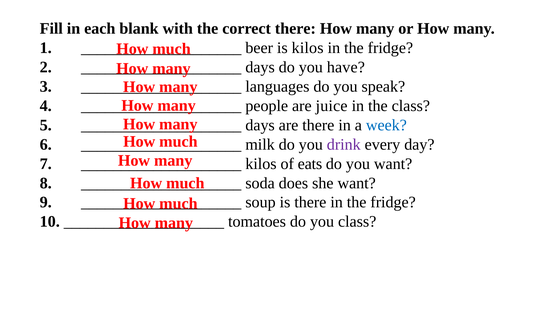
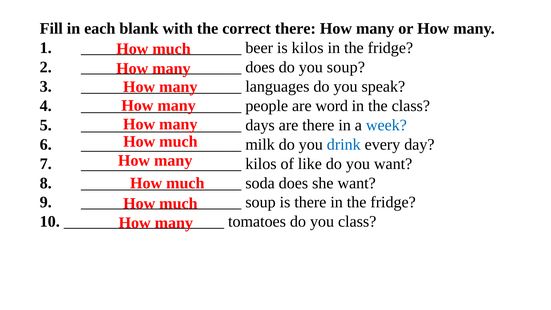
days: days -> does (260, 67)
you have: have -> soup (346, 67)
juice: juice -> word (332, 106)
drink colour: purple -> blue (344, 144)
eats: eats -> like (310, 164)
